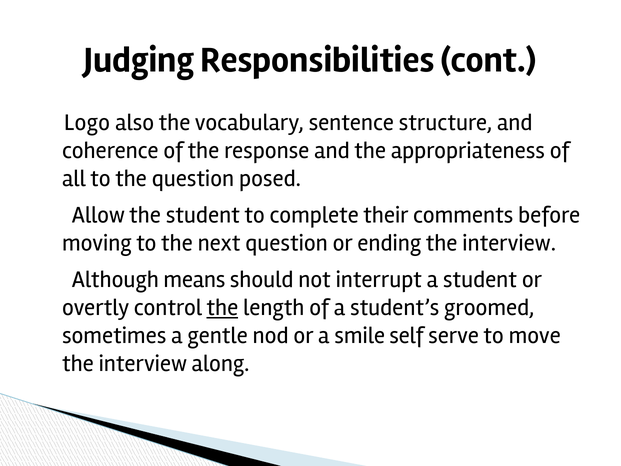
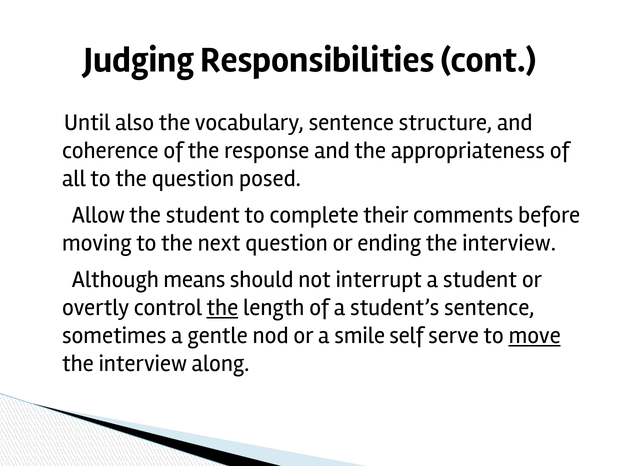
Logo: Logo -> Until (87, 122)
student’s groomed: groomed -> sentence (489, 307)
move underline: none -> present (535, 335)
